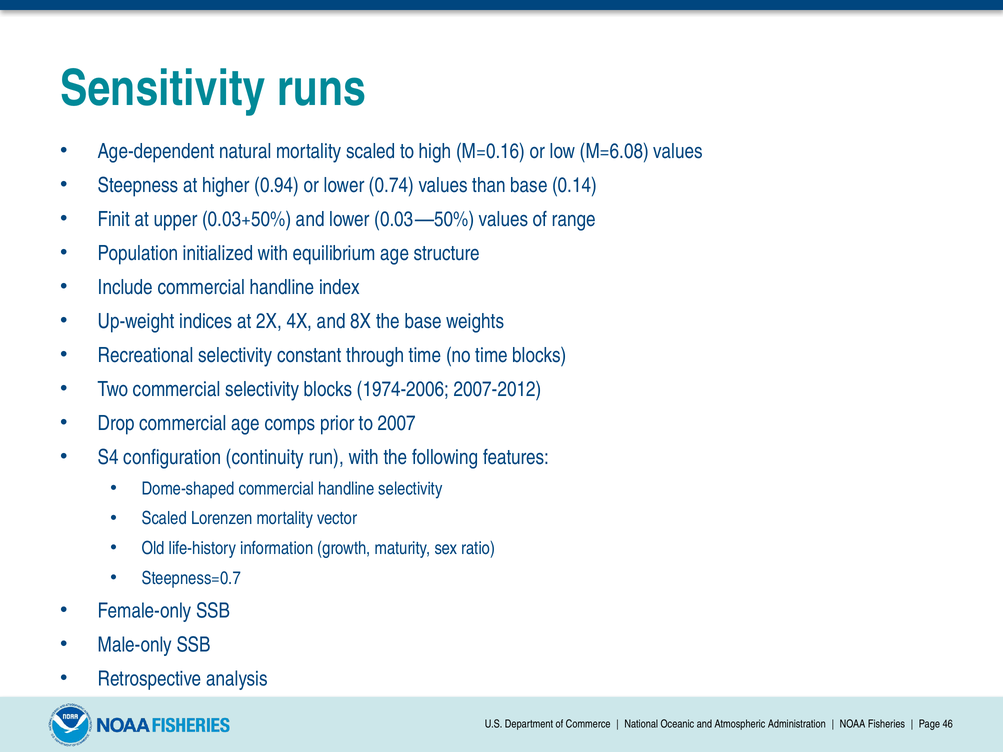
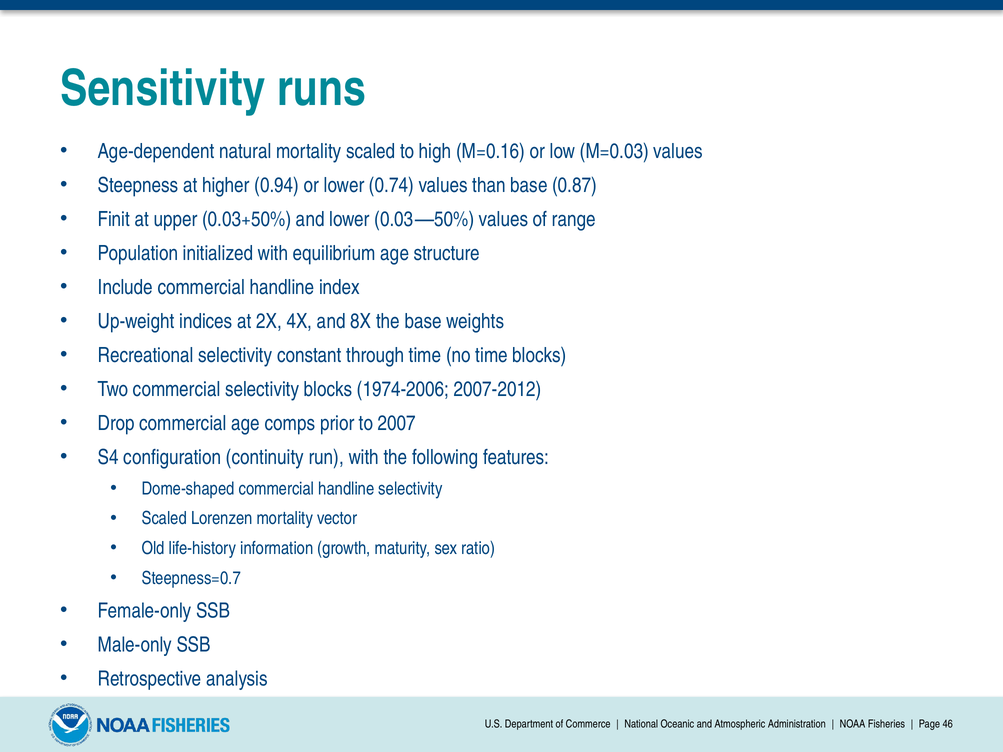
M=6.08: M=6.08 -> M=0.03 (614, 151)
0.14: 0.14 -> 0.87 (575, 185)
